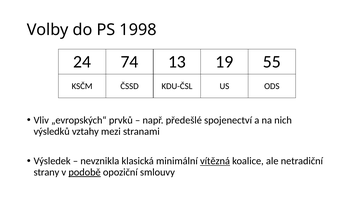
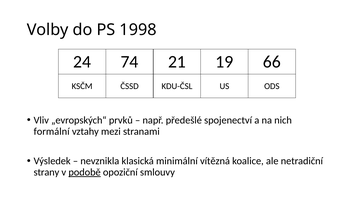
13: 13 -> 21 (177, 62)
55: 55 -> 66 (272, 62)
výsledků: výsledků -> formální (52, 131)
vítězná underline: present -> none (215, 161)
